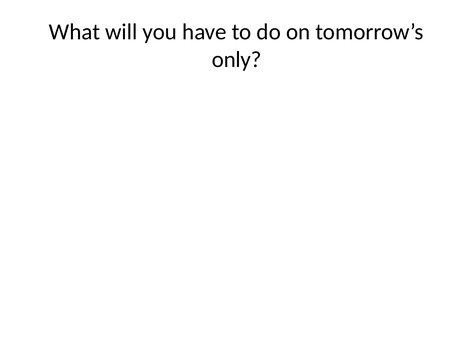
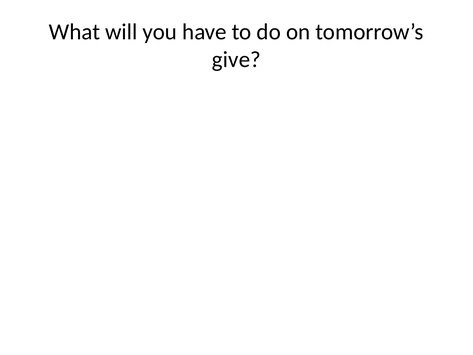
only: only -> give (236, 60)
